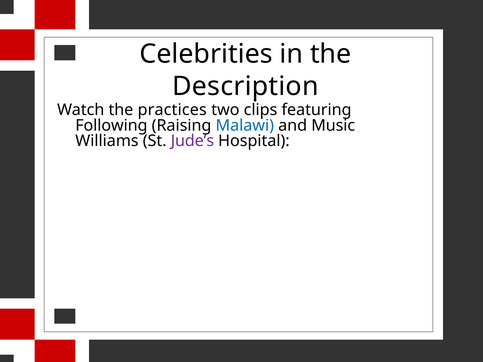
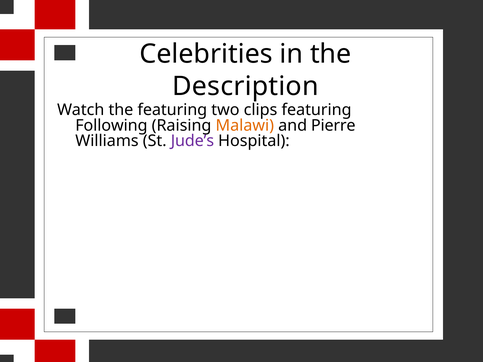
the practices: practices -> featuring (172, 110)
Malawi colour: blue -> orange (245, 126)
Music: Music -> Pierre (333, 126)
